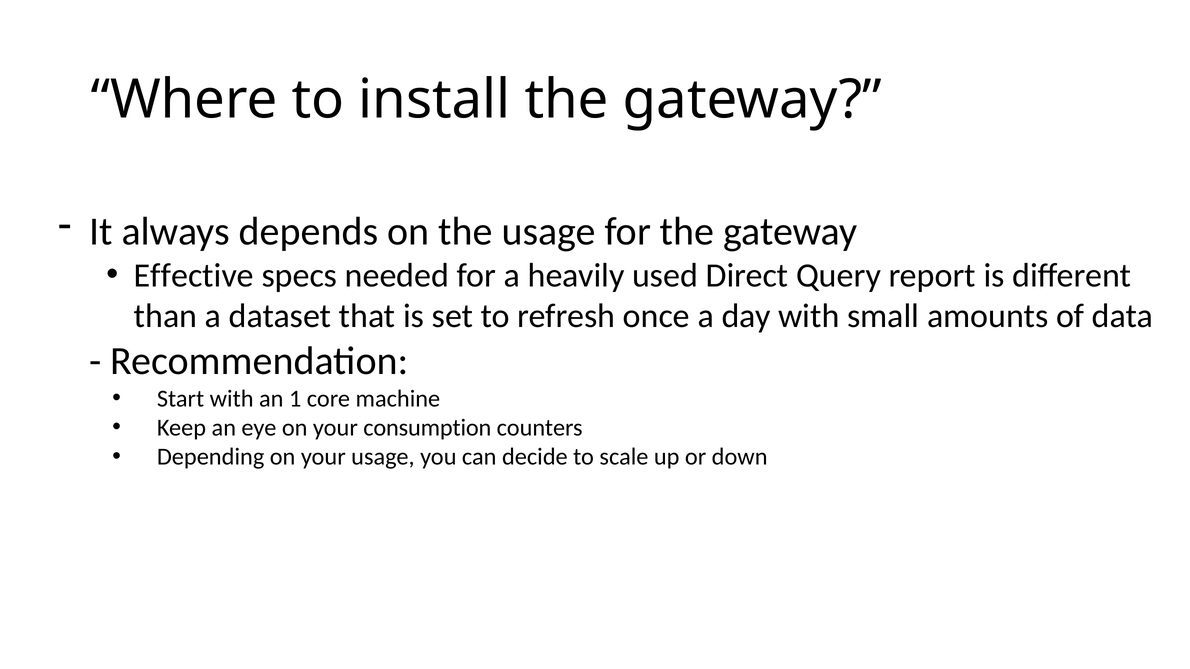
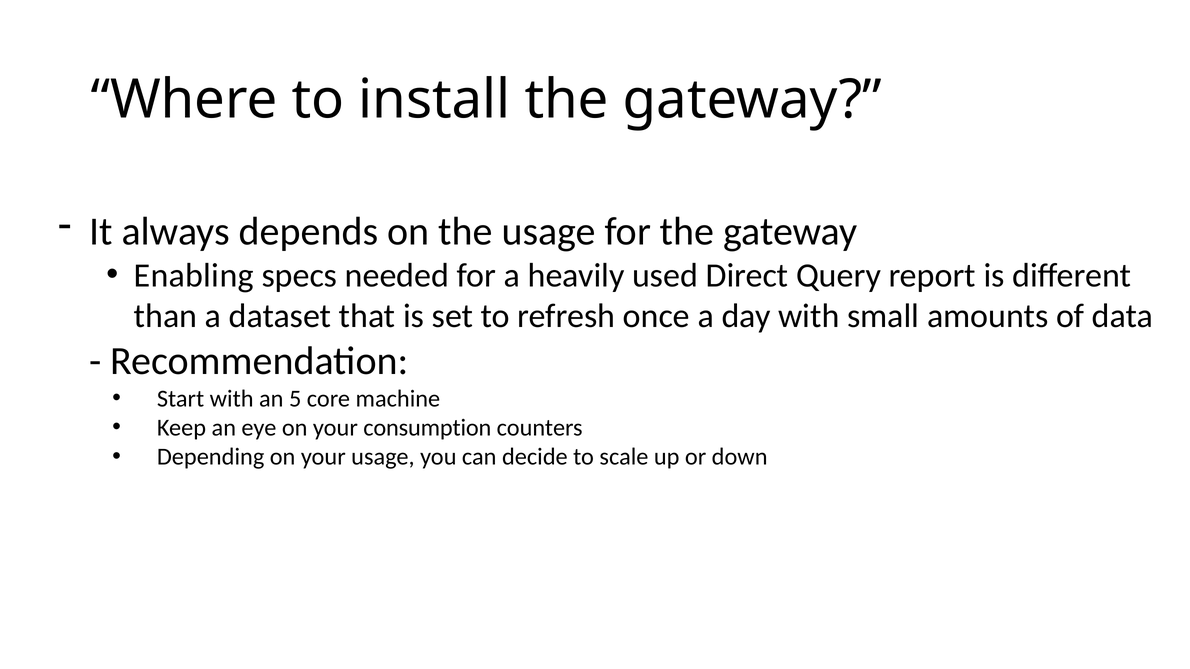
Effective: Effective -> Enabling (194, 276)
1: 1 -> 5 (295, 399)
